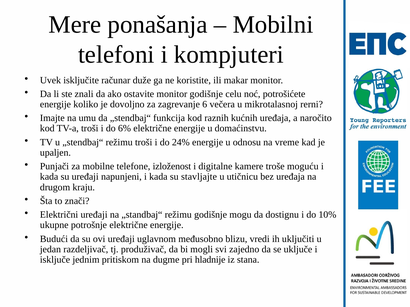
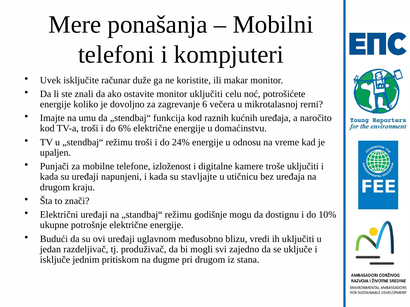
monitor godišnje: godišnje -> uključiti (206, 94)
troše moguću: moguću -> uključiti (303, 167)
pri hladnije: hladnije -> drugom (210, 260)
